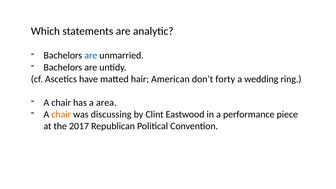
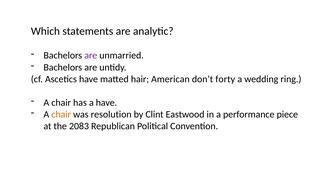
are colour: blue -> purple (91, 56)
a area: area -> have (106, 103)
discussing: discussing -> resolution (111, 114)
2017: 2017 -> 2083 (79, 126)
